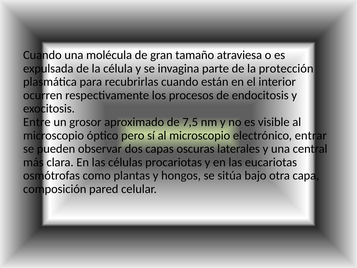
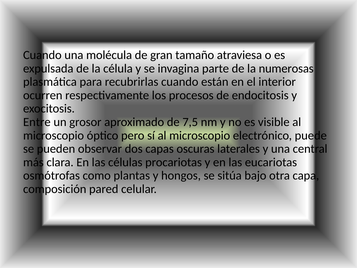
protección: protección -> numerosas (286, 68)
entrar: entrar -> puede (311, 135)
